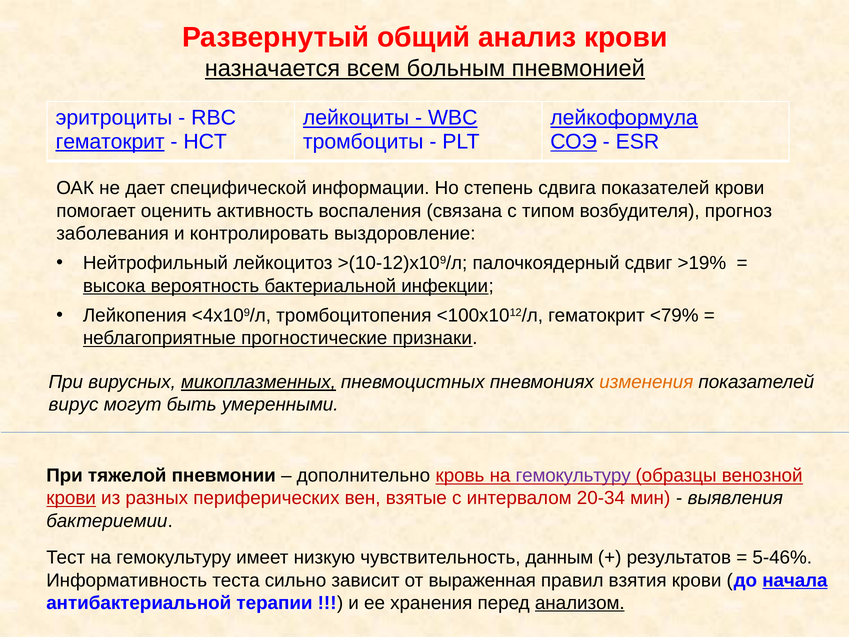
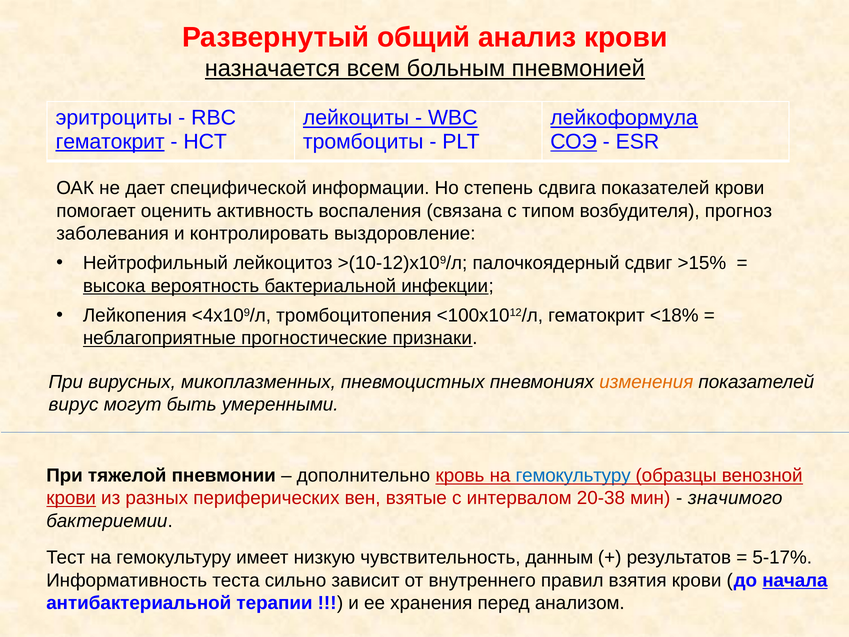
>19%: >19% -> >15% (702, 263)
<79%: <79% -> <18% (674, 315)
микоплазменных underline: present -> none (258, 382)
гемокультуру colour: purple -> blue (573, 475)
20-34: 20-34 -> 20-38 (601, 498)
выявления: выявления -> значимого (735, 498)
5-46%: 5-46% -> 5-17% (782, 557)
выраженная: выраженная -> внутреннего (482, 580)
анализом underline: present -> none (580, 603)
